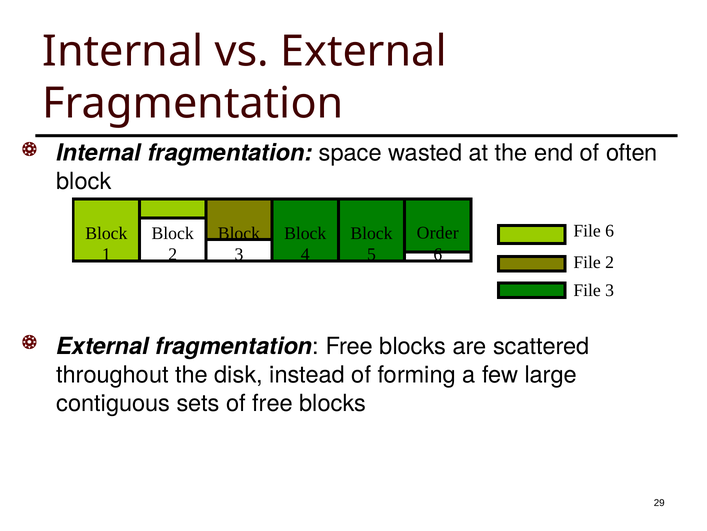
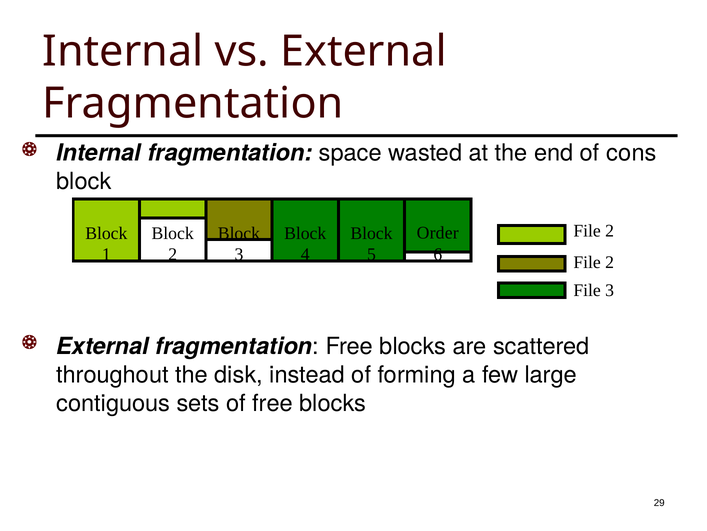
often: often -> cons (632, 153)
6: 6 -> 2 (610, 231)
